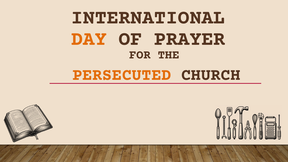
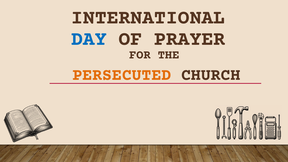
DAY colour: orange -> blue (89, 38)
